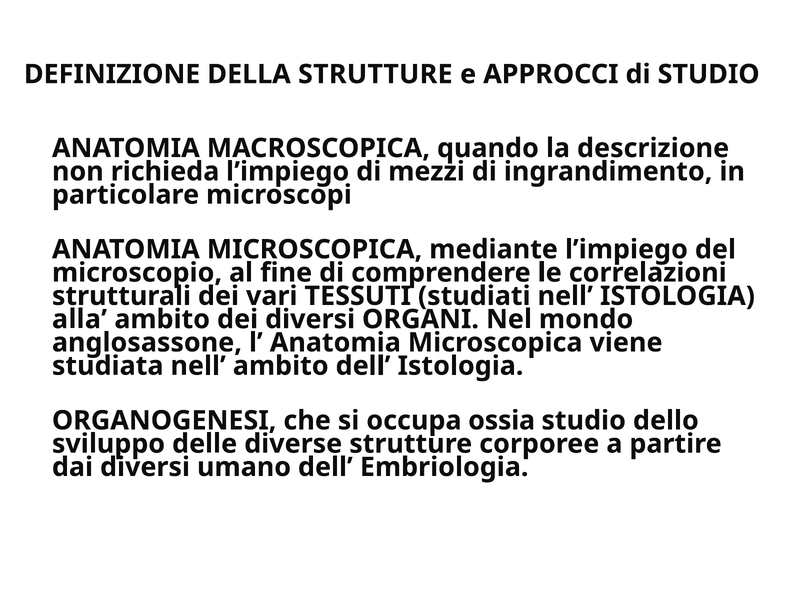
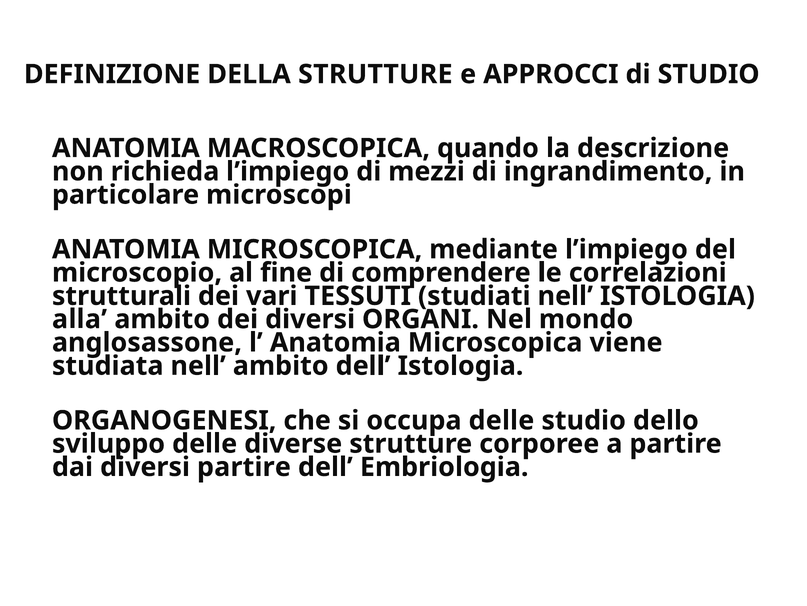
occupa ossia: ossia -> delle (501, 420)
diversi umano: umano -> partire (244, 467)
